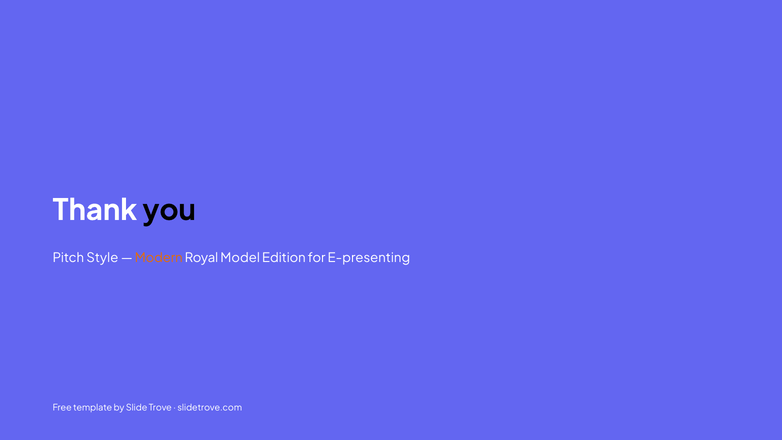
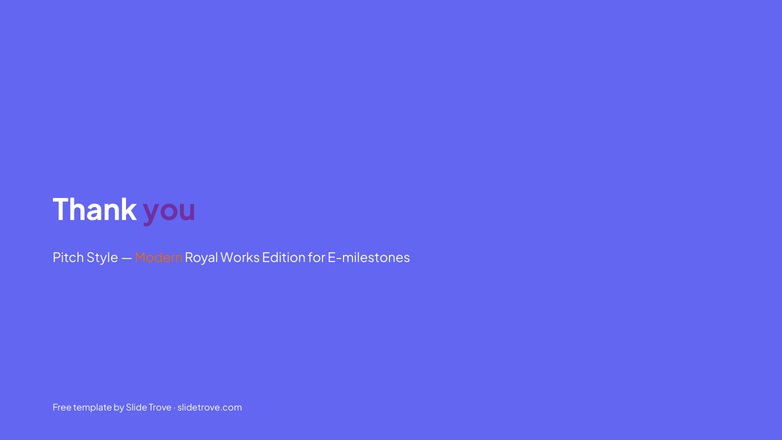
you colour: black -> purple (169, 210)
Model: Model -> Works (240, 258)
E-presenting: E-presenting -> E-milestones (369, 258)
